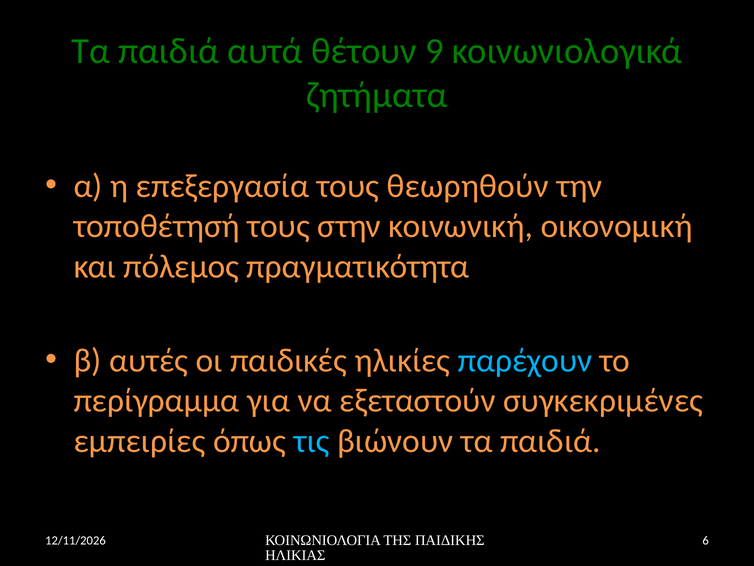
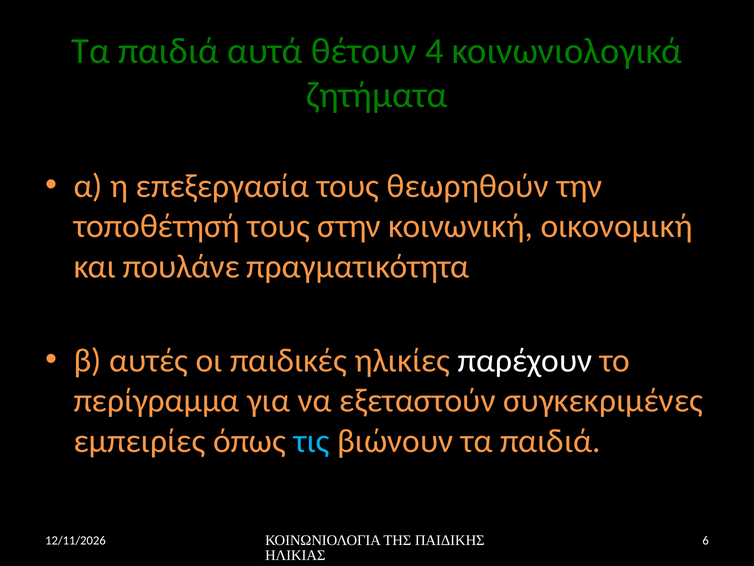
9: 9 -> 4 (434, 51)
πόλεμος: πόλεμος -> πουλάνε (181, 266)
παρέχουν colour: light blue -> white (525, 360)
